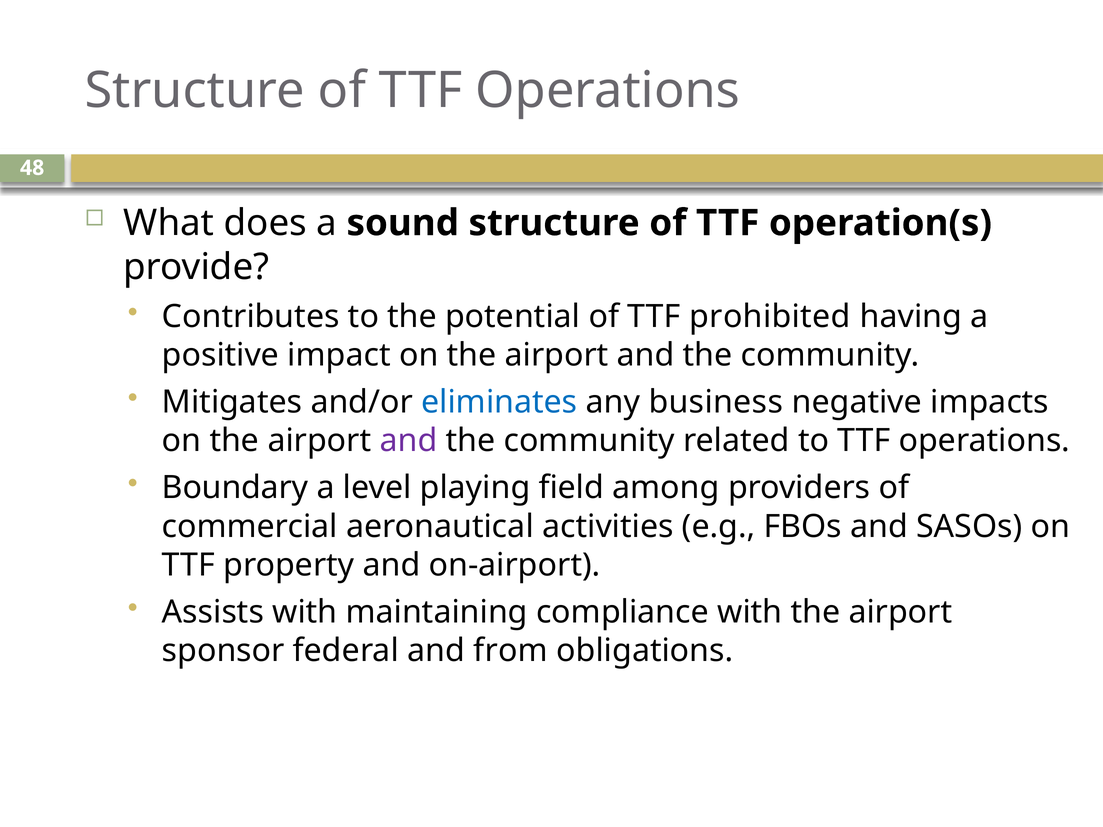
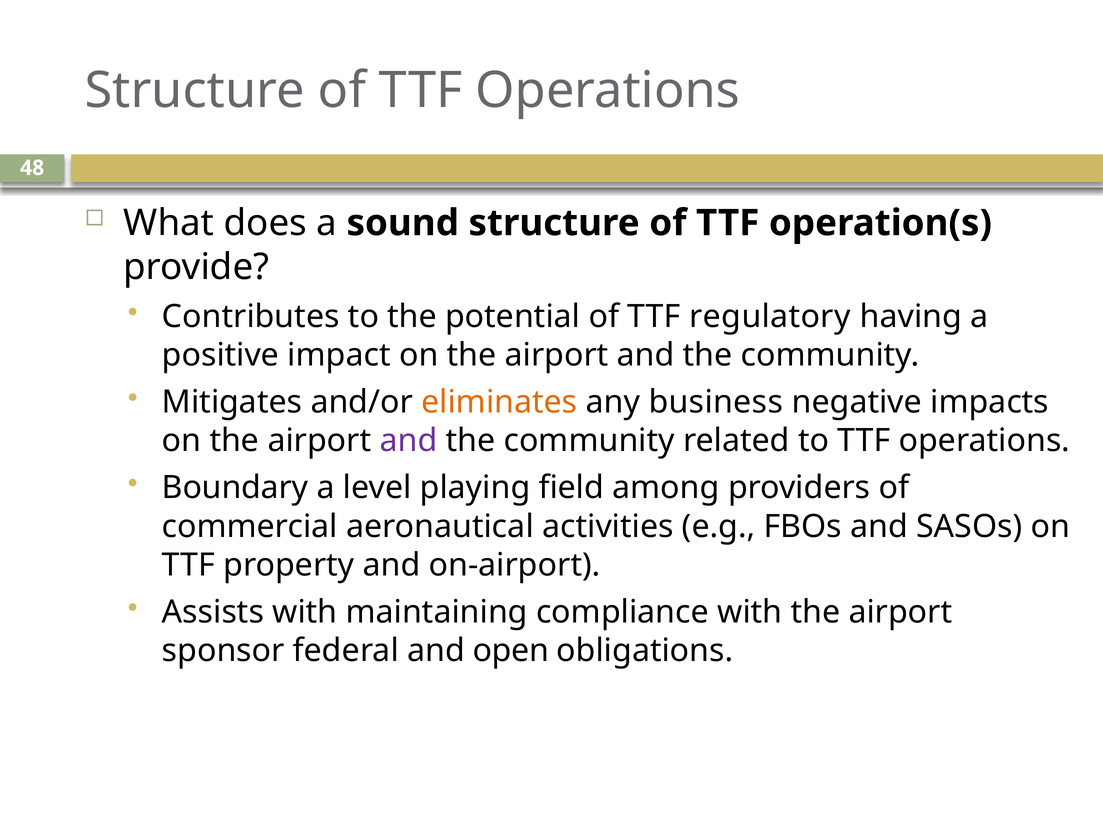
prohibited: prohibited -> regulatory (770, 317)
eliminates colour: blue -> orange (499, 402)
from: from -> open (511, 651)
